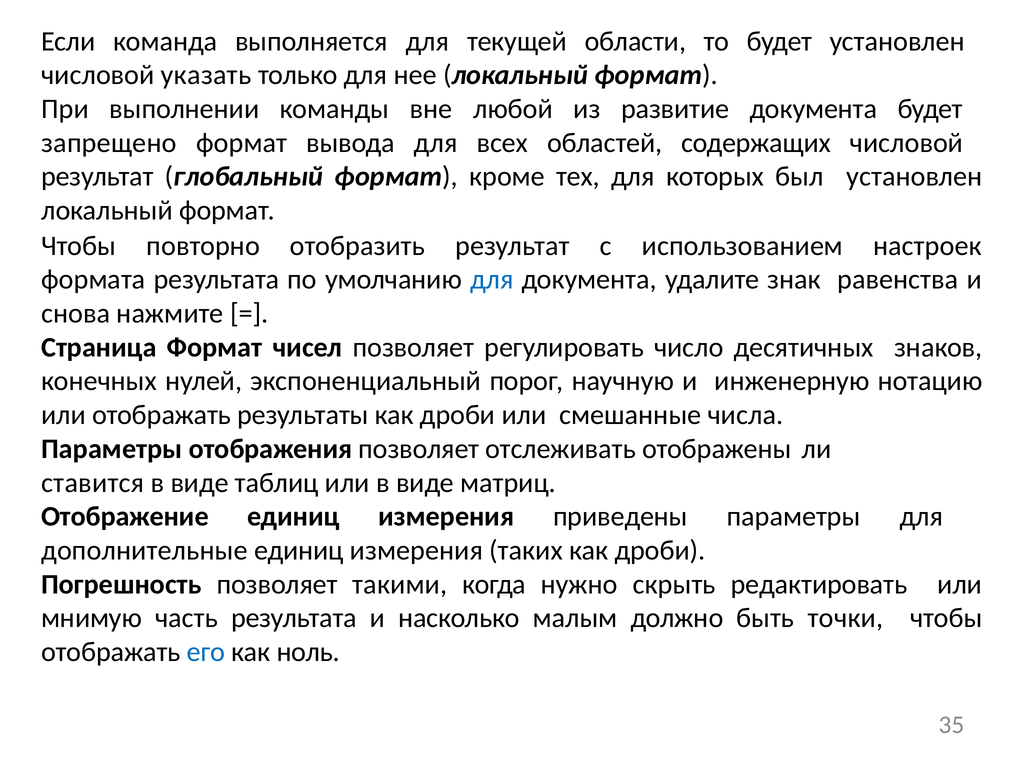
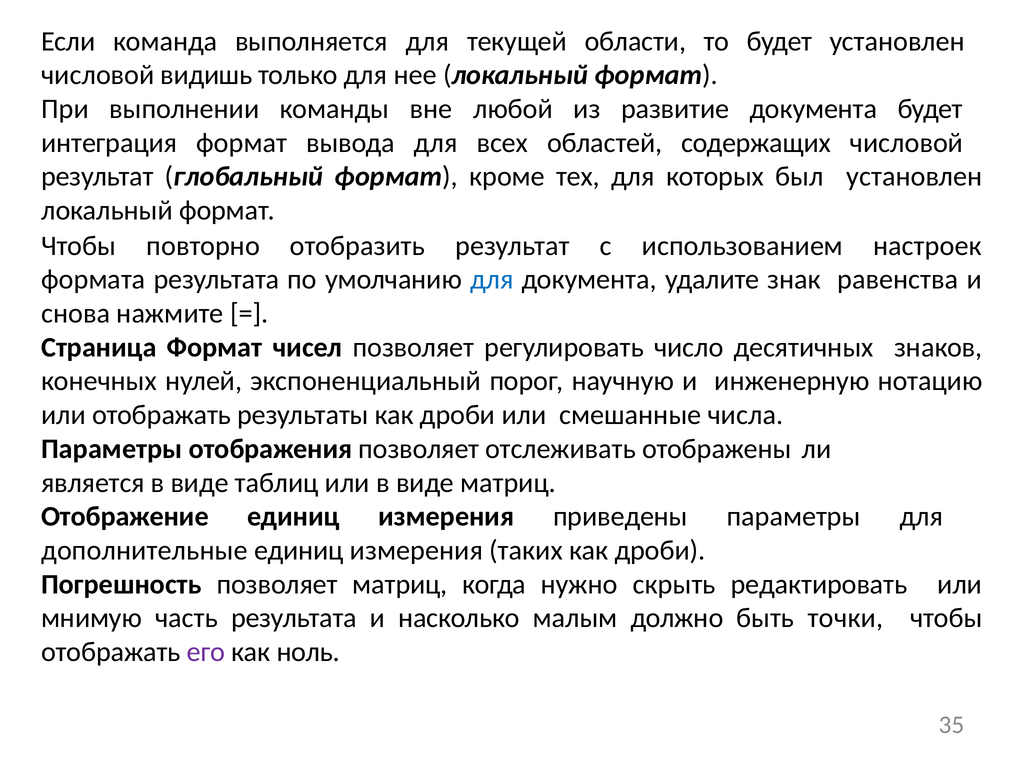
указать: указать -> видишь (206, 75)
запрещено: запрещено -> интеграция (109, 143)
ставится: ставится -> является (93, 483)
позволяет такими: такими -> матриц (400, 584)
его colour: blue -> purple (206, 652)
